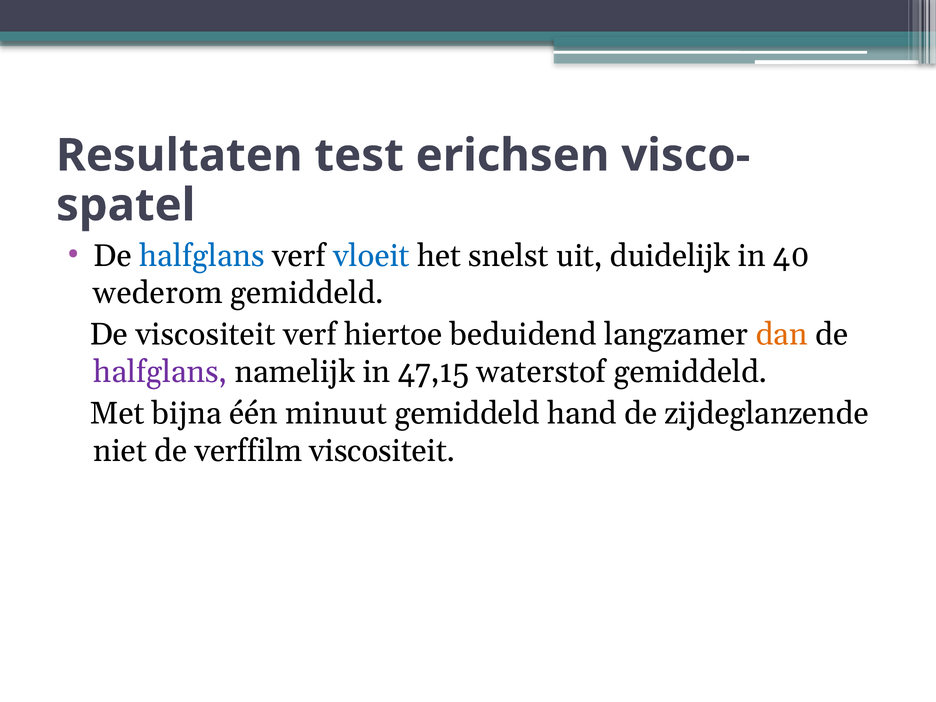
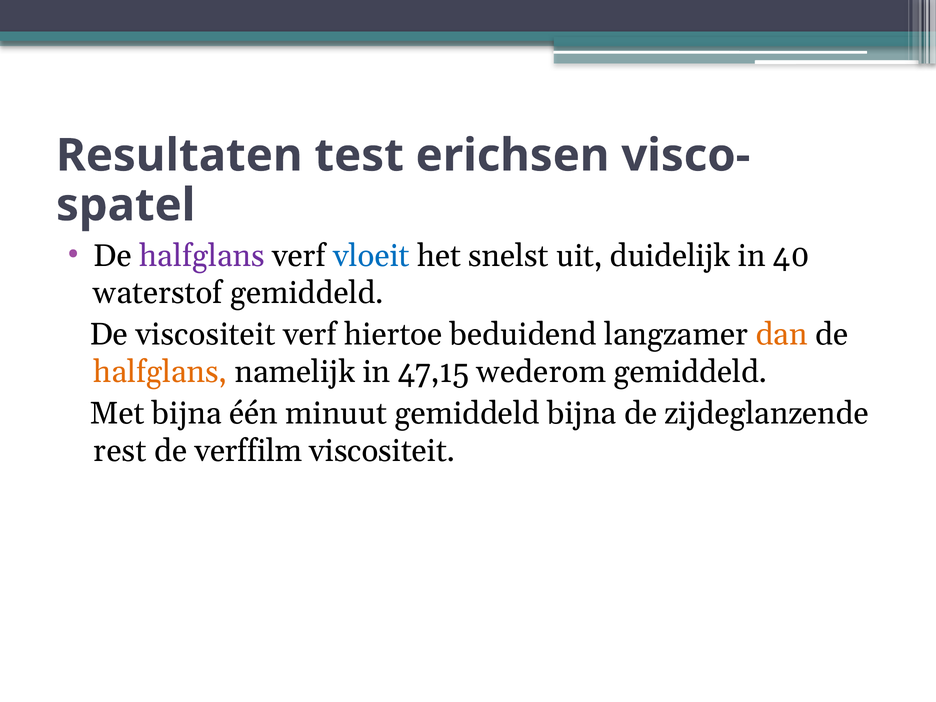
halfglans colour: blue -> purple (202, 256)
wederom: wederom -> waterstof (158, 293)
halfglans colour: purple -> orange (160, 372)
waterstof: waterstof -> wederom (541, 372)
gemiddeld hand: hand -> bijna (582, 413)
niet: niet -> rest (120, 451)
